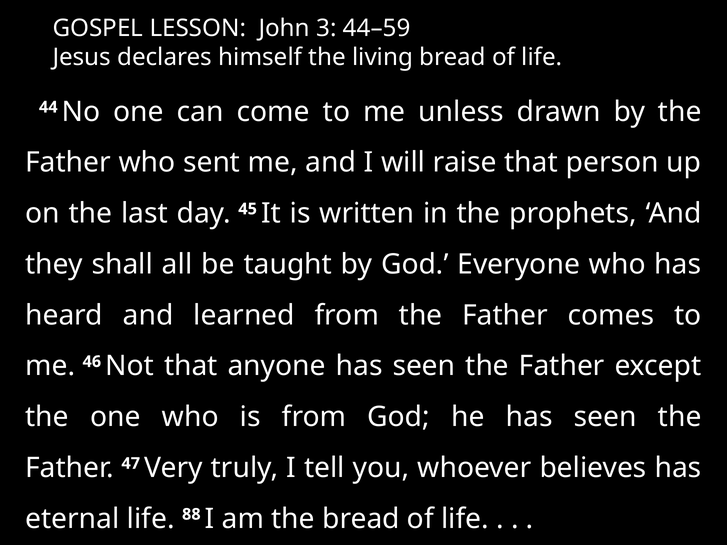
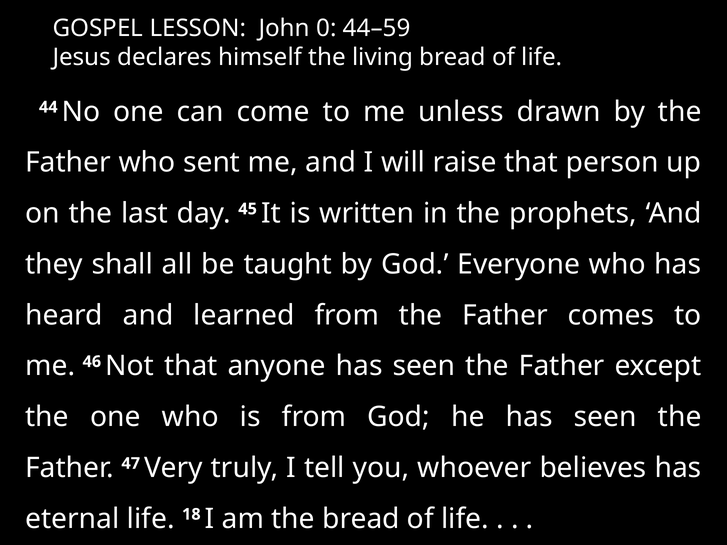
3: 3 -> 0 (326, 28)
88: 88 -> 18 (191, 515)
